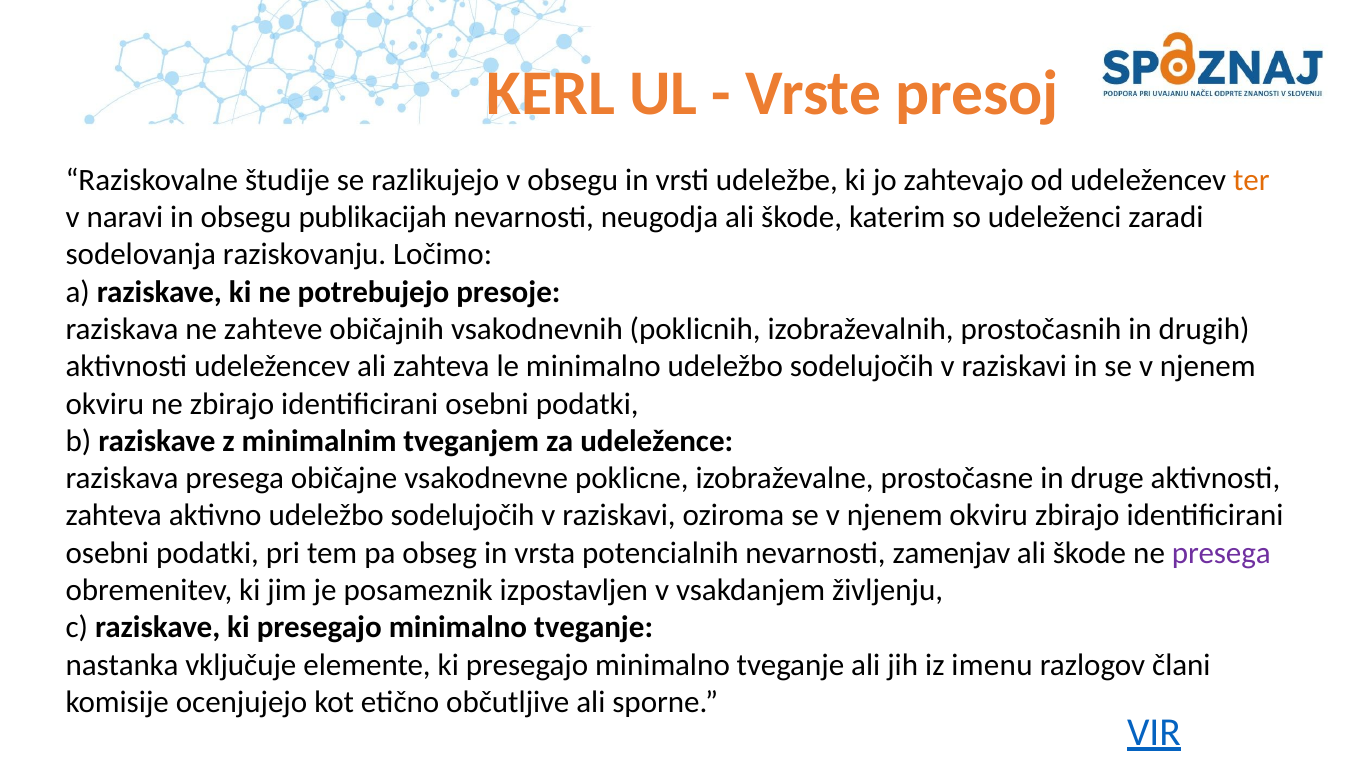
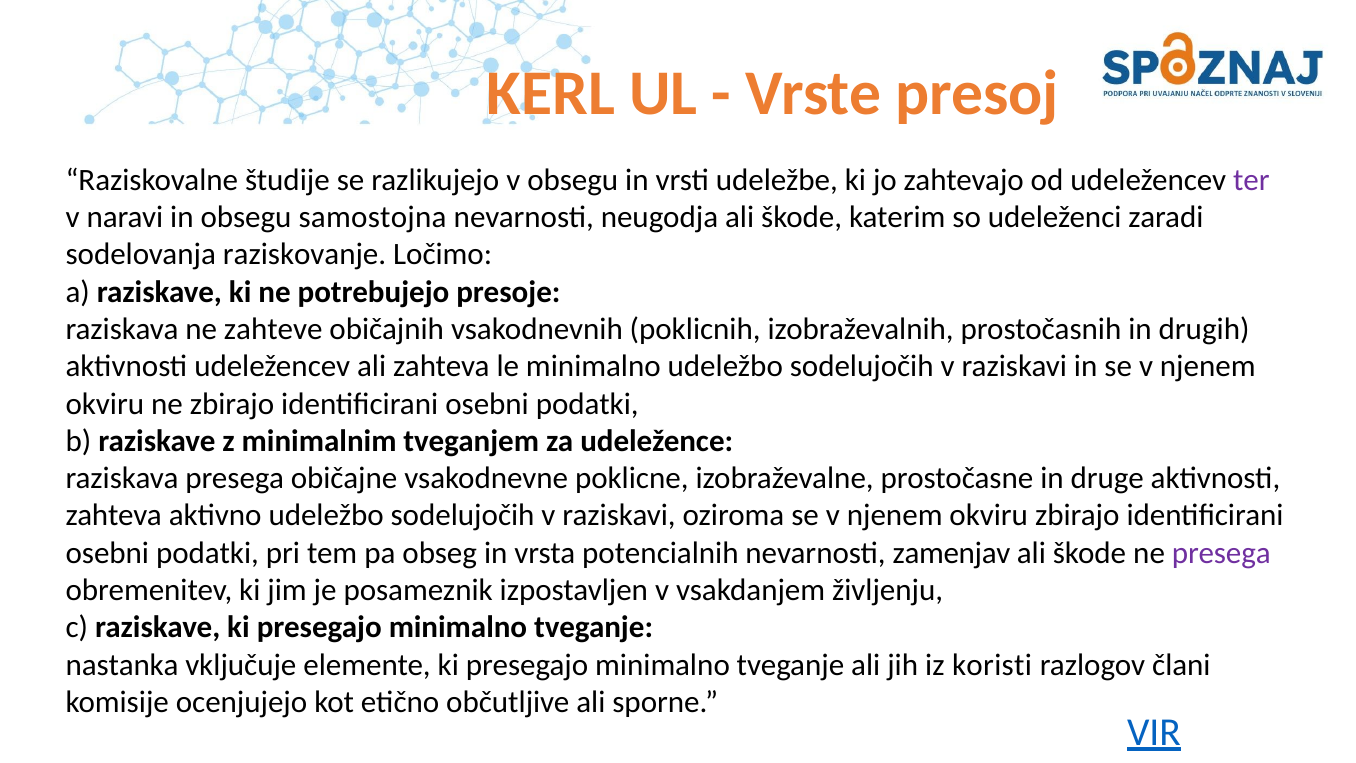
ter colour: orange -> purple (1251, 180)
publikacijah: publikacijah -> samostojna (373, 217)
raziskovanju: raziskovanju -> raziskovanje (305, 255)
imenu: imenu -> koristi (992, 665)
